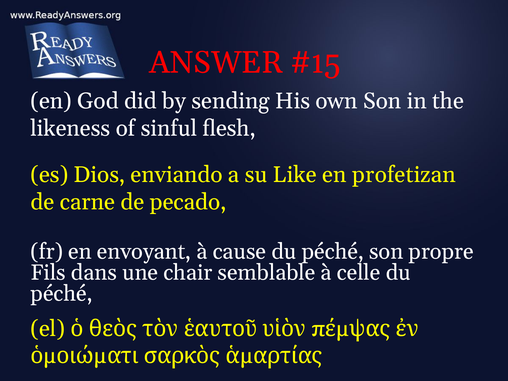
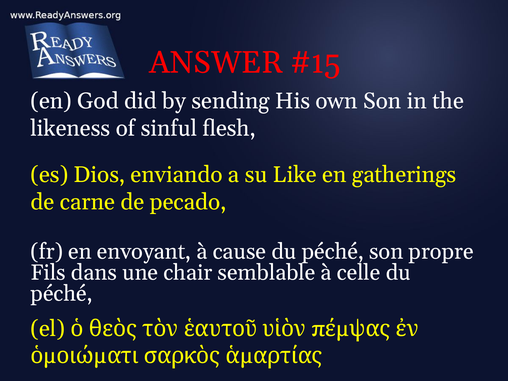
profetizan: profetizan -> gatherings (404, 175)
